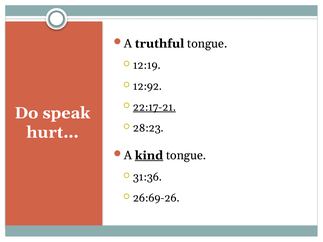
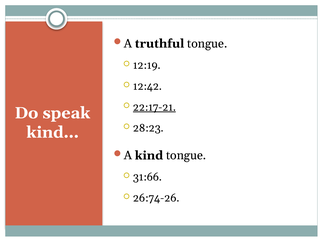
12:92: 12:92 -> 12:42 (147, 86)
hurt…: hurt… -> kind… (53, 132)
kind underline: present -> none (149, 156)
31:36: 31:36 -> 31:66 (147, 177)
26:69-26: 26:69-26 -> 26:74-26 (156, 198)
